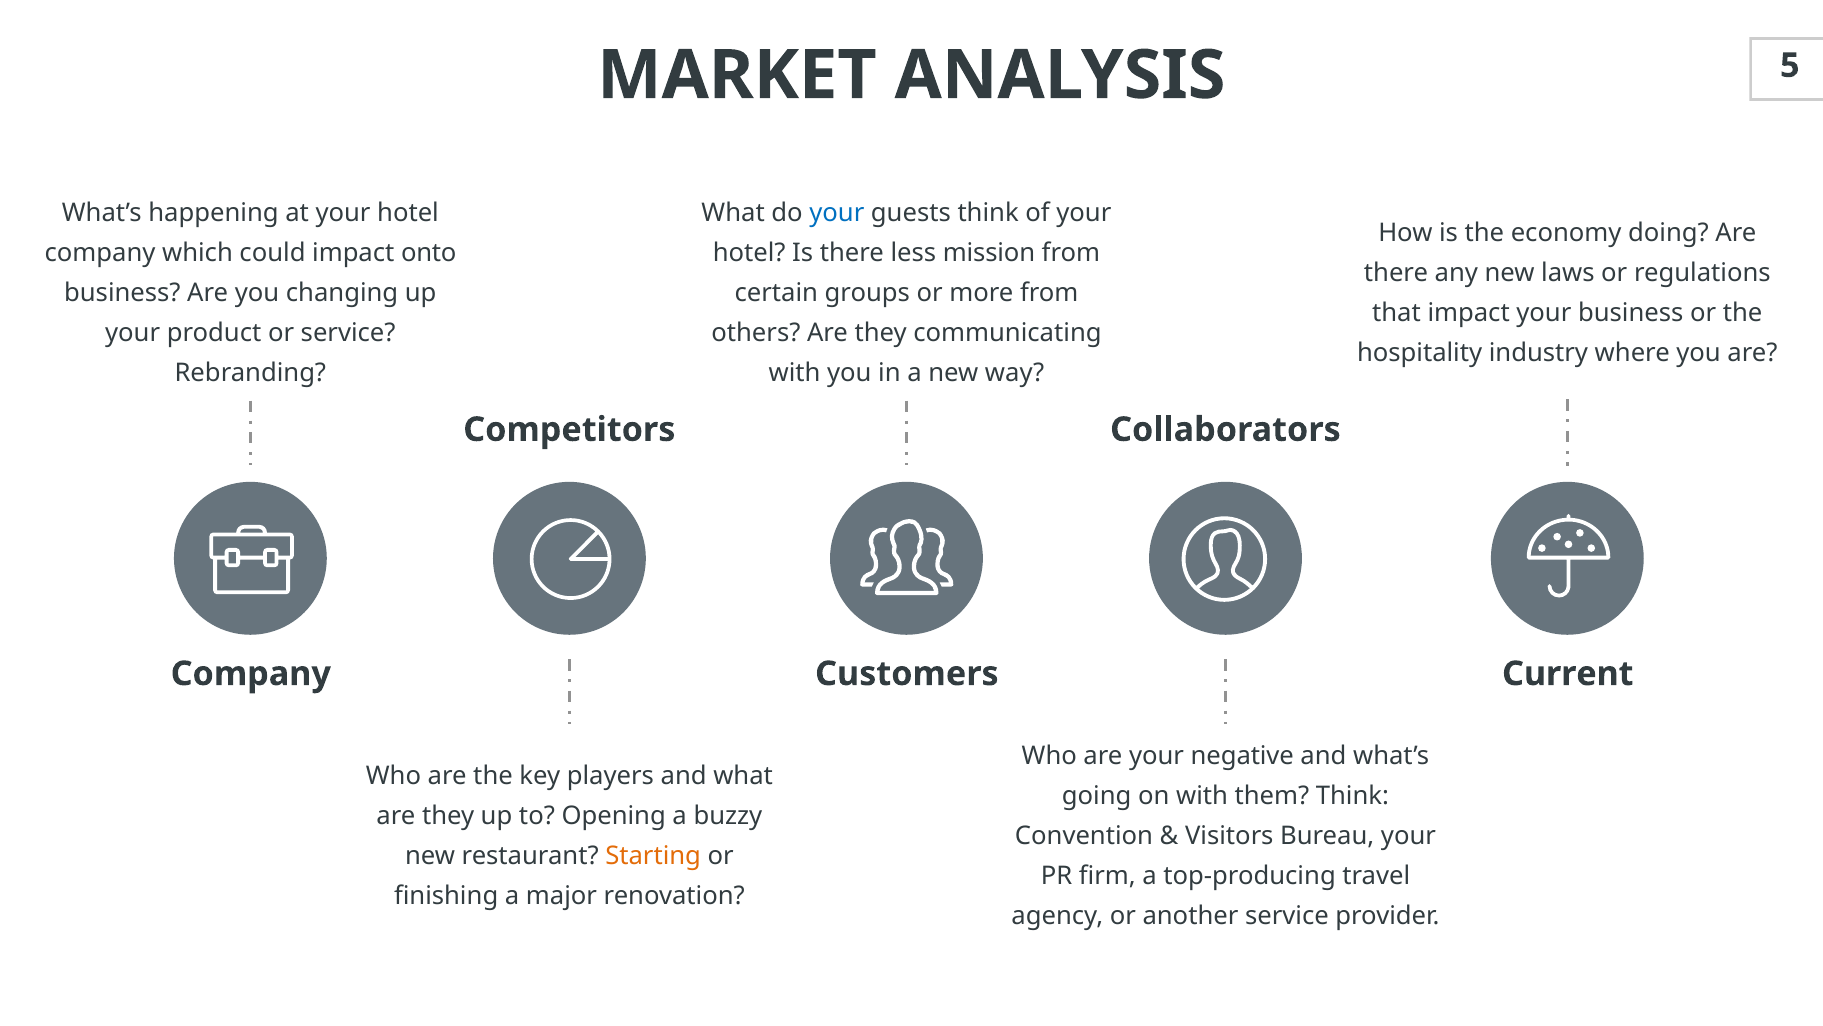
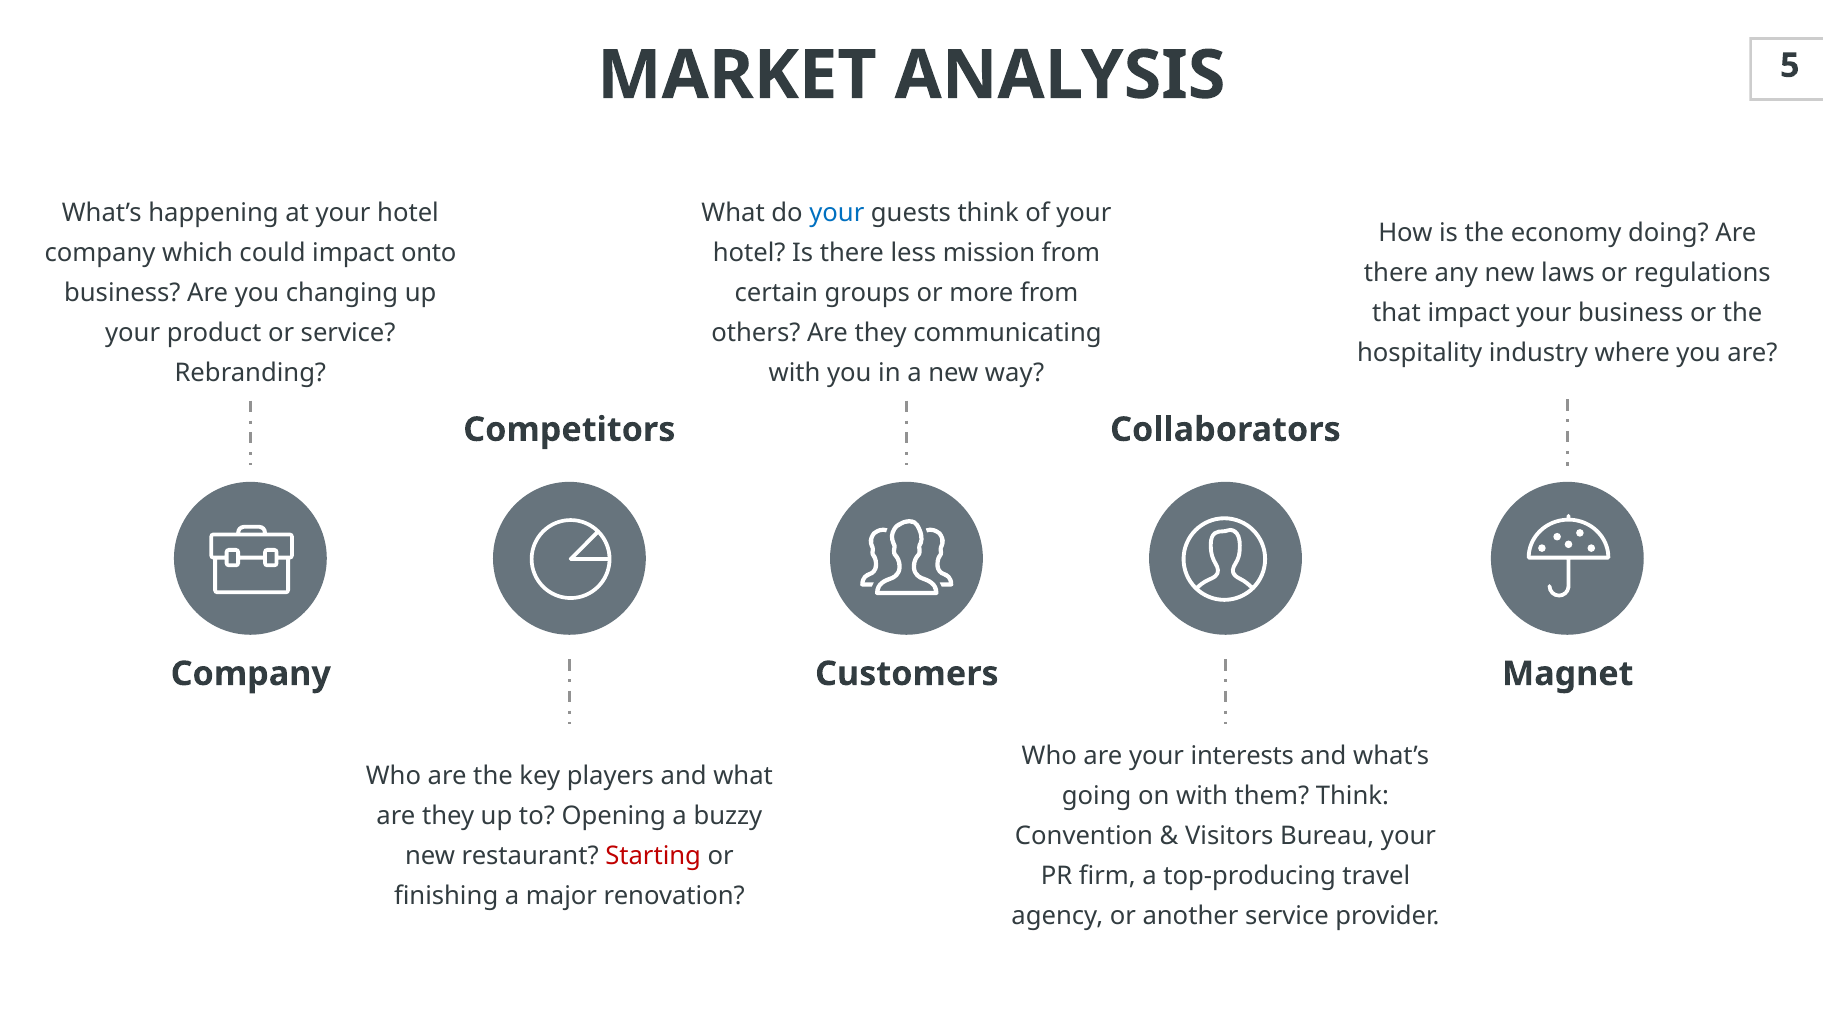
Current: Current -> Magnet (1568, 673)
negative: negative -> interests (1242, 756)
Starting colour: orange -> red (653, 856)
